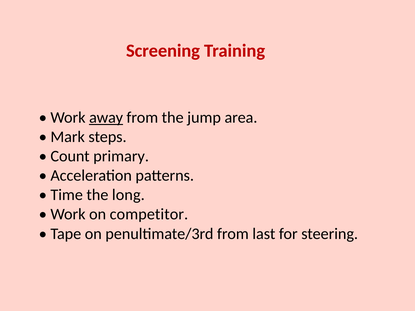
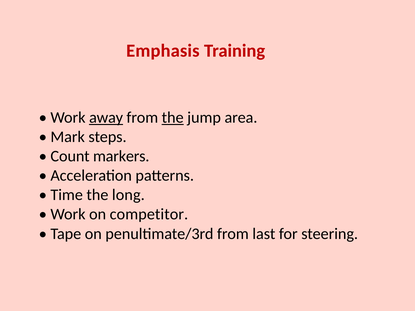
Screening: Screening -> Emphasis (163, 51)
the underline: none -> present (173, 118)
primary: primary -> markers (121, 156)
